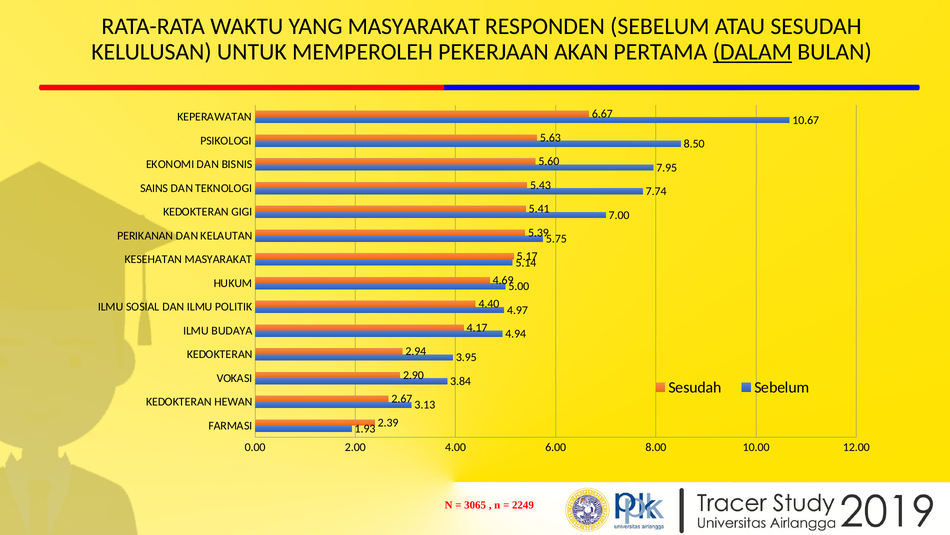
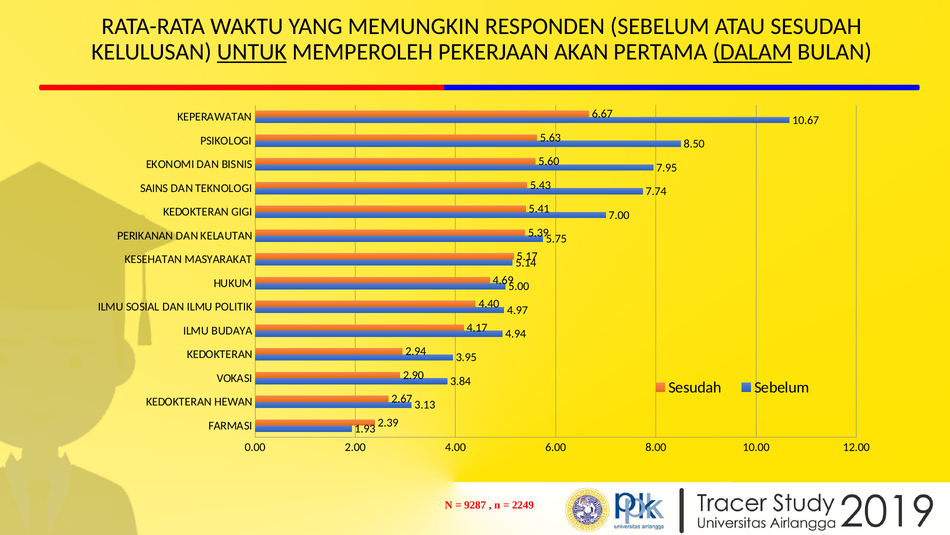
YANG MASYARAKAT: MASYARAKAT -> MEMUNGKIN (414, 26)
UNTUK underline: none -> present (252, 52)
3065: 3065 -> 9287 (475, 504)
